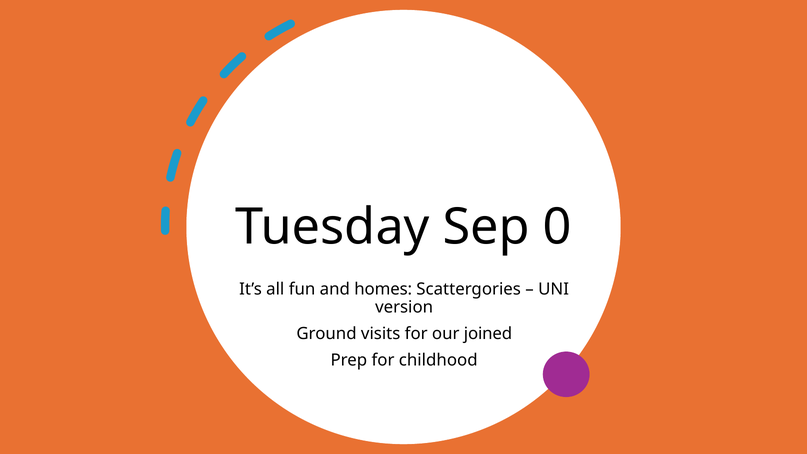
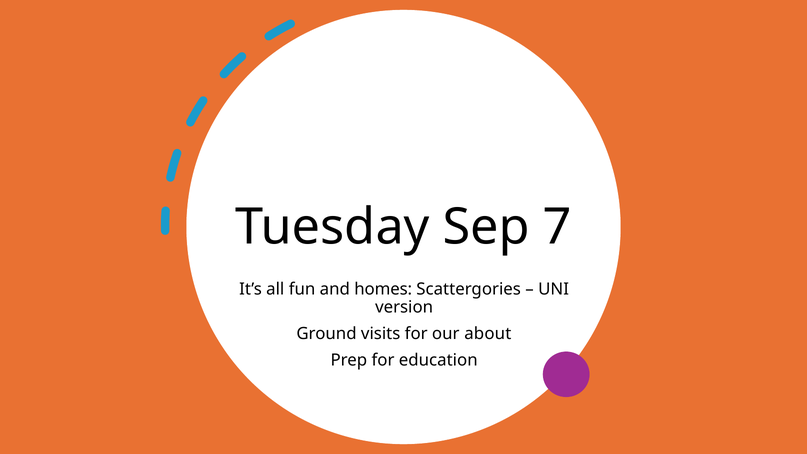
0: 0 -> 7 (557, 227)
joined: joined -> about (488, 334)
childhood: childhood -> education (438, 360)
